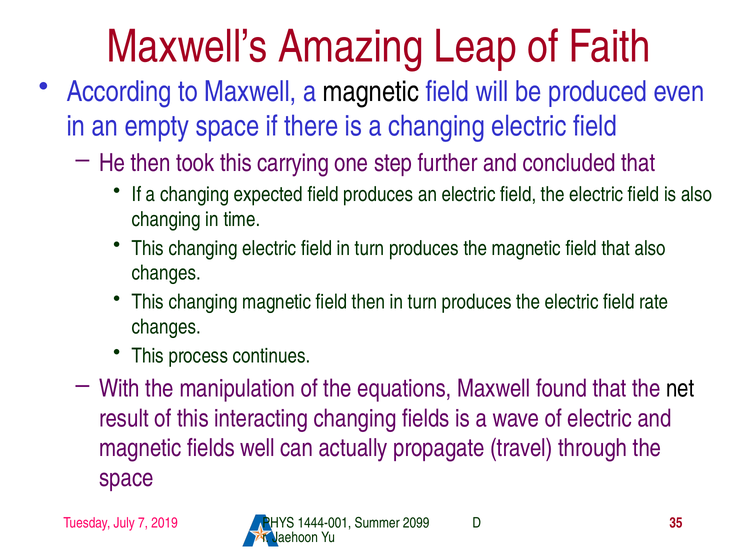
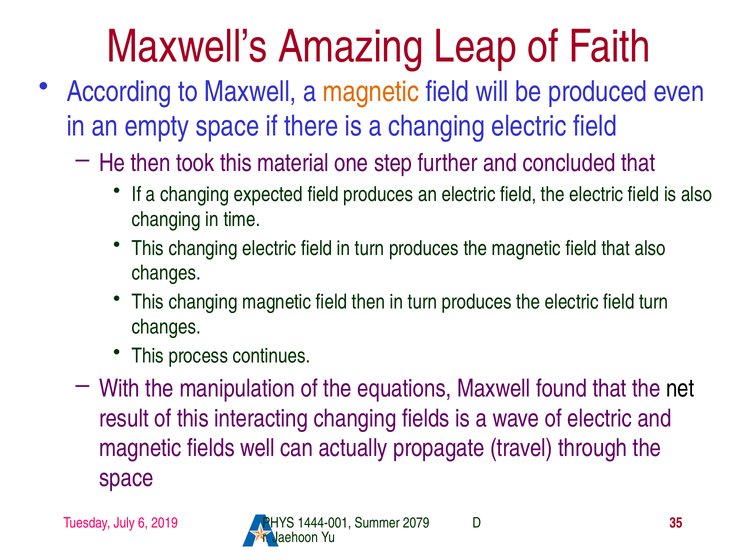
magnetic colour: black -> orange (371, 92)
carrying: carrying -> material (293, 163)
field rate: rate -> turn (654, 302)
7: 7 -> 6 (143, 523)
2099: 2099 -> 2079 (416, 523)
